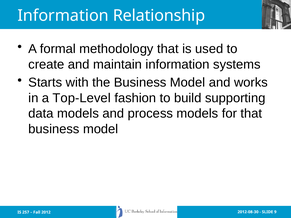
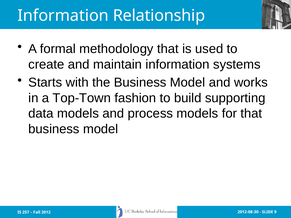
Top-Level: Top-Level -> Top-Town (82, 98)
